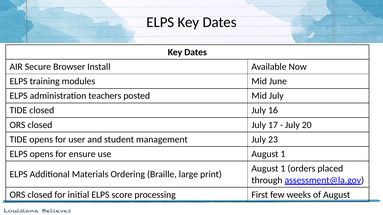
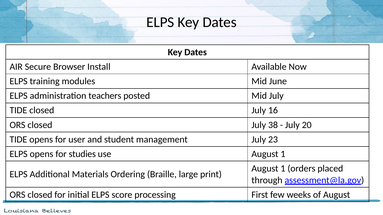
17: 17 -> 38 (273, 125)
ensure: ensure -> studies (82, 154)
